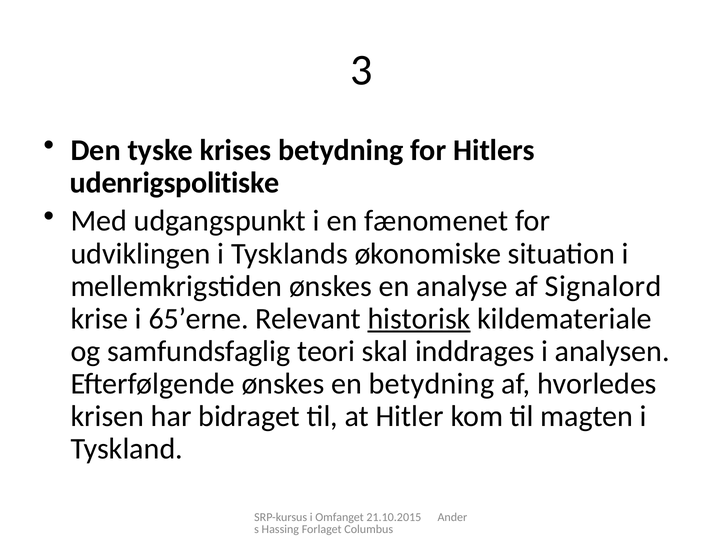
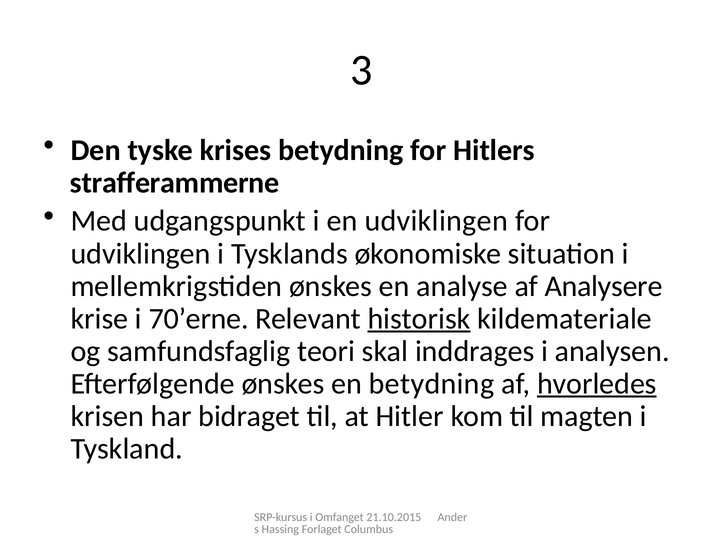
udenrigspolitiske: udenrigspolitiske -> strafferammerne (175, 183)
en fænomenet: fænomenet -> udviklingen (436, 221)
Signalord: Signalord -> Analysere (604, 286)
65’erne: 65’erne -> 70’erne (199, 319)
hvorledes underline: none -> present (597, 384)
